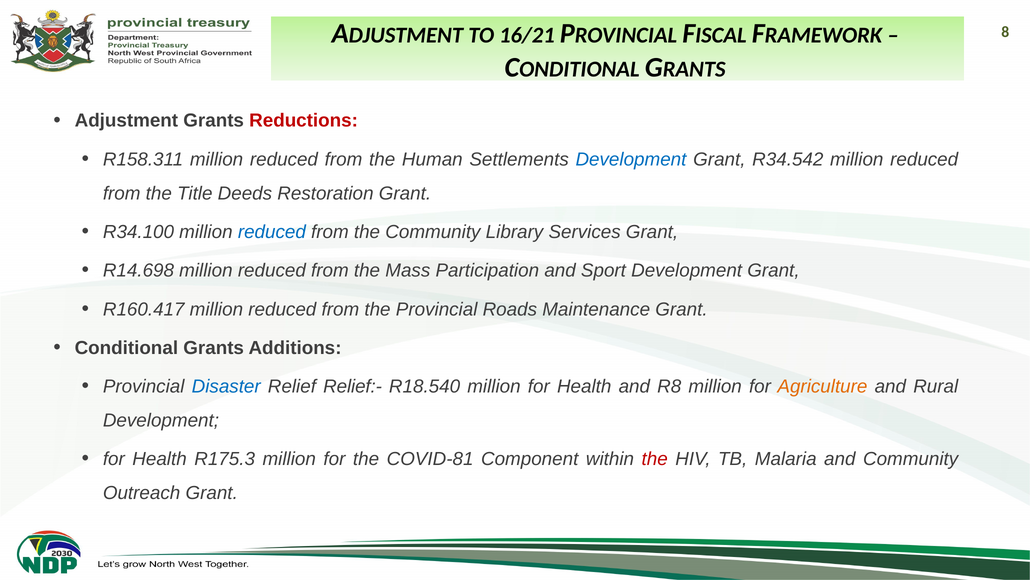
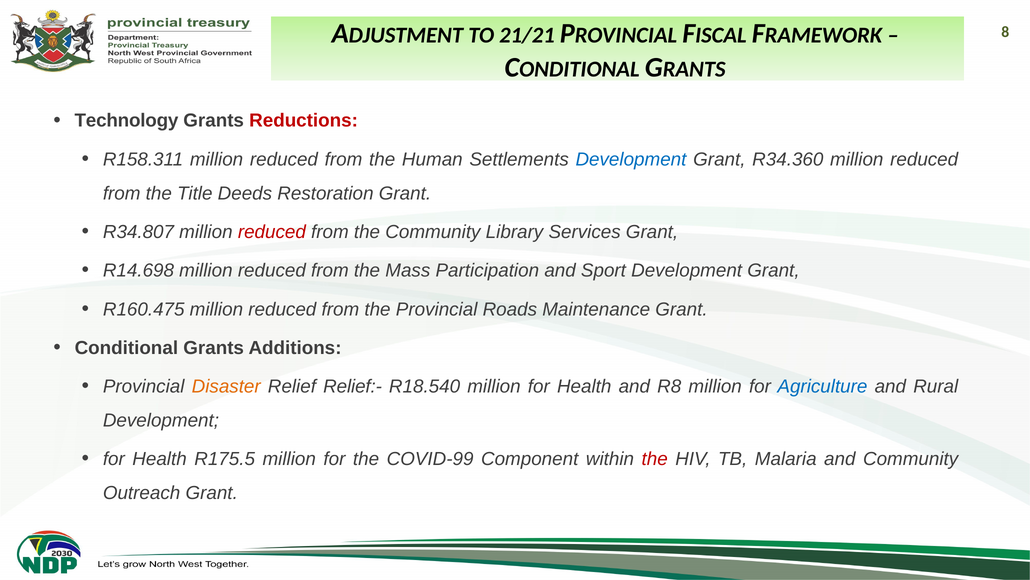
16/21: 16/21 -> 21/21 (527, 35)
Adjustment: Adjustment -> Technology (126, 121)
R34.542: R34.542 -> R34.360 (788, 159)
R34.100: R34.100 -> R34.807 (138, 232)
reduced colour: blue -> red (272, 232)
R160.417: R160.417 -> R160.475 (144, 309)
Disaster colour: blue -> orange (226, 386)
Agriculture colour: orange -> blue (822, 386)
R175.3: R175.3 -> R175.5 (225, 459)
COVID-81: COVID-81 -> COVID-99 (430, 459)
